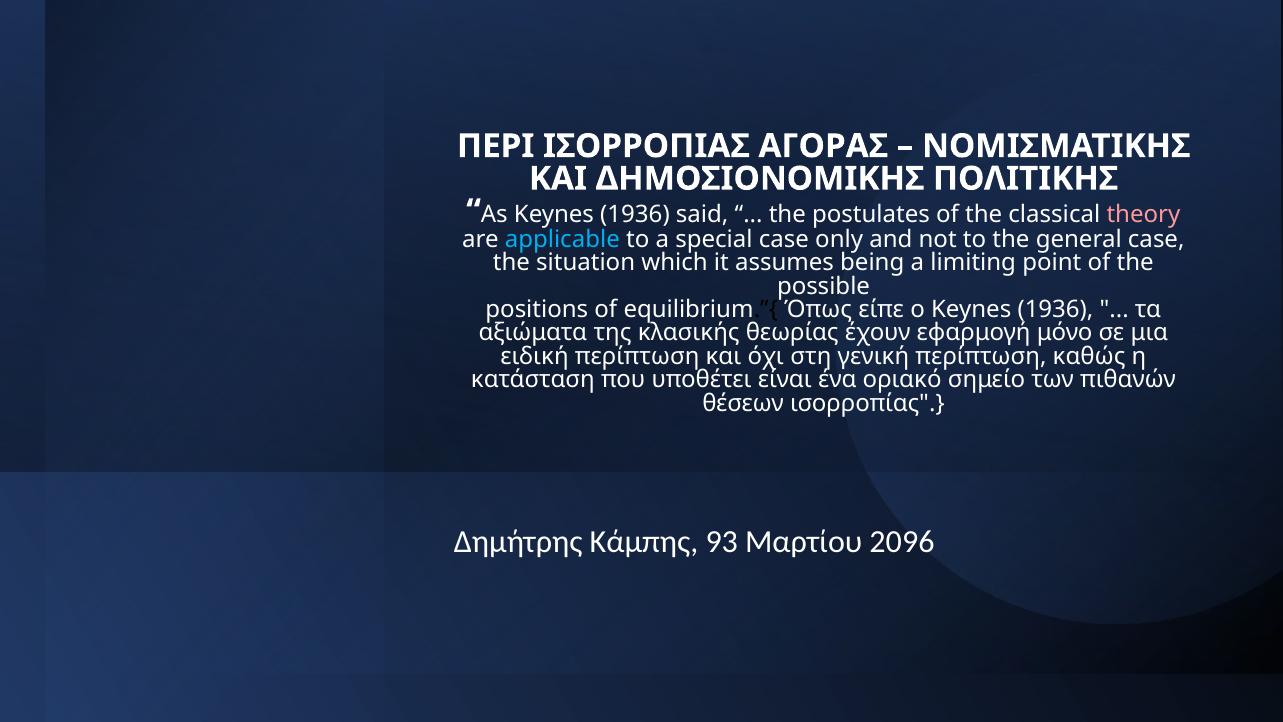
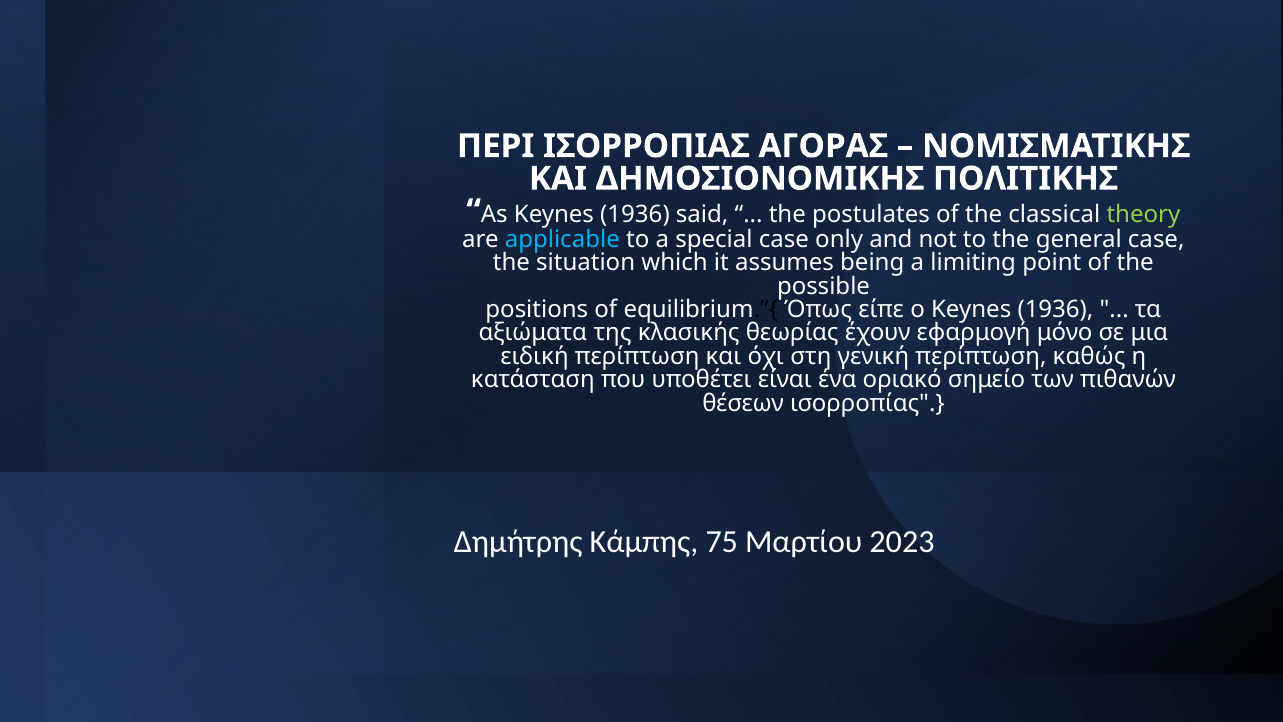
theory colour: pink -> light green (1143, 214)
93: 93 -> 75 (722, 542)
2096: 2096 -> 2023 (902, 542)
